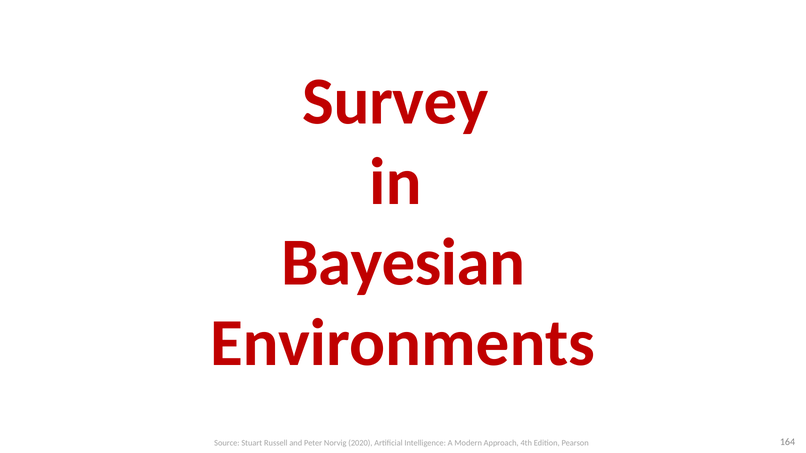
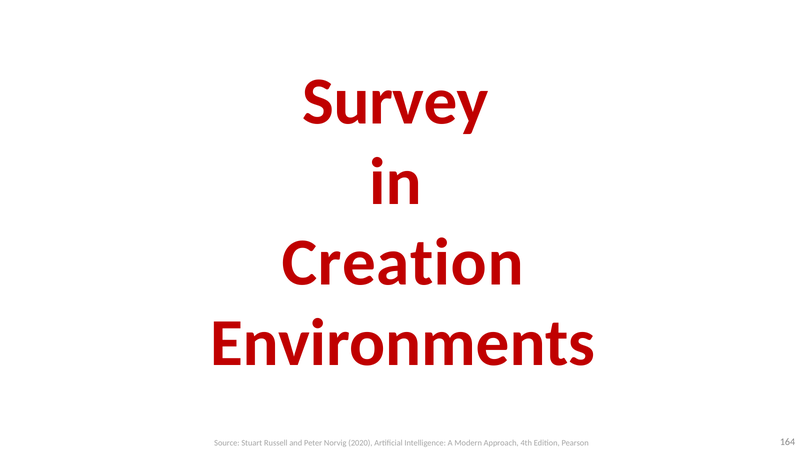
Bayesian: Bayesian -> Creation (403, 263)
